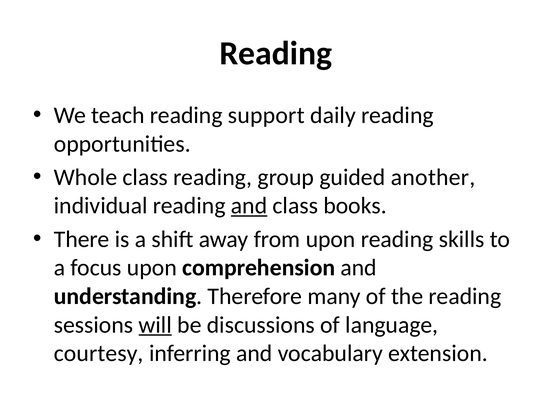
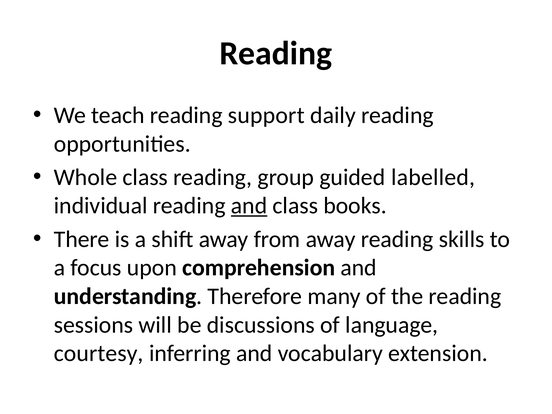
another: another -> labelled (433, 177)
from upon: upon -> away (331, 239)
will underline: present -> none (155, 325)
